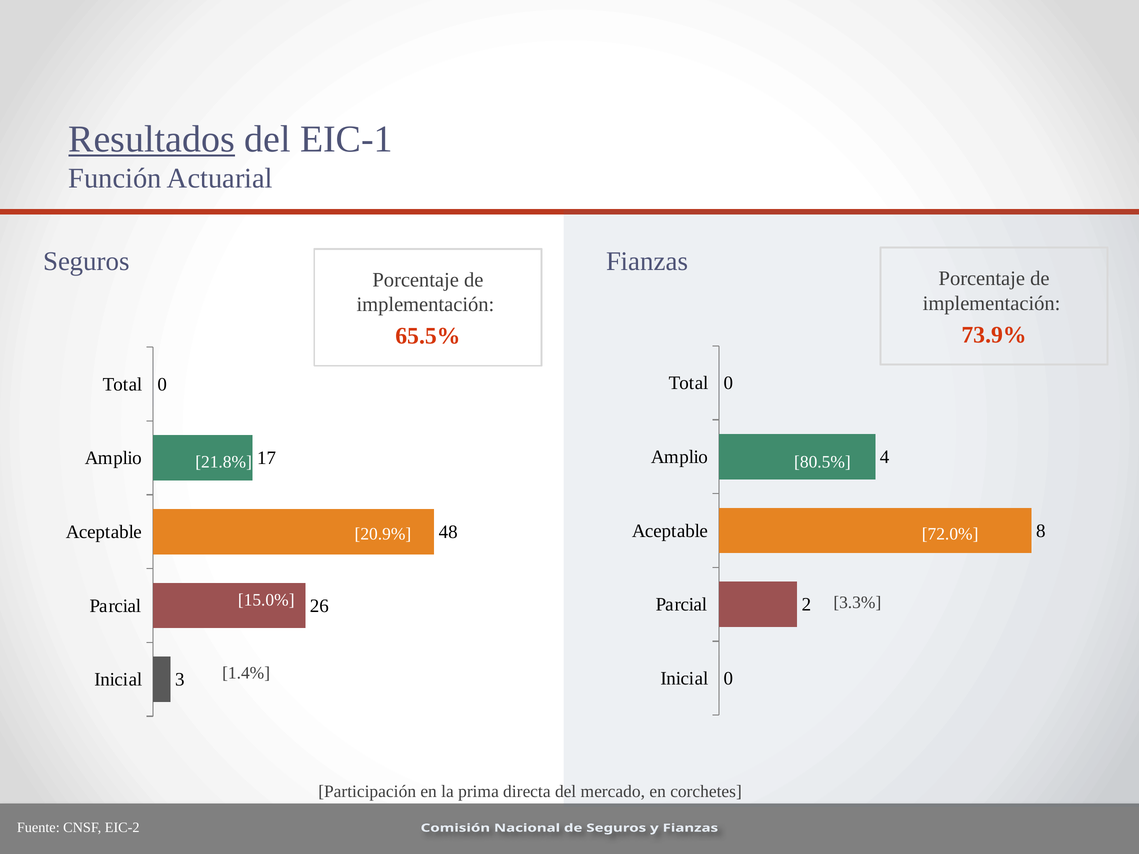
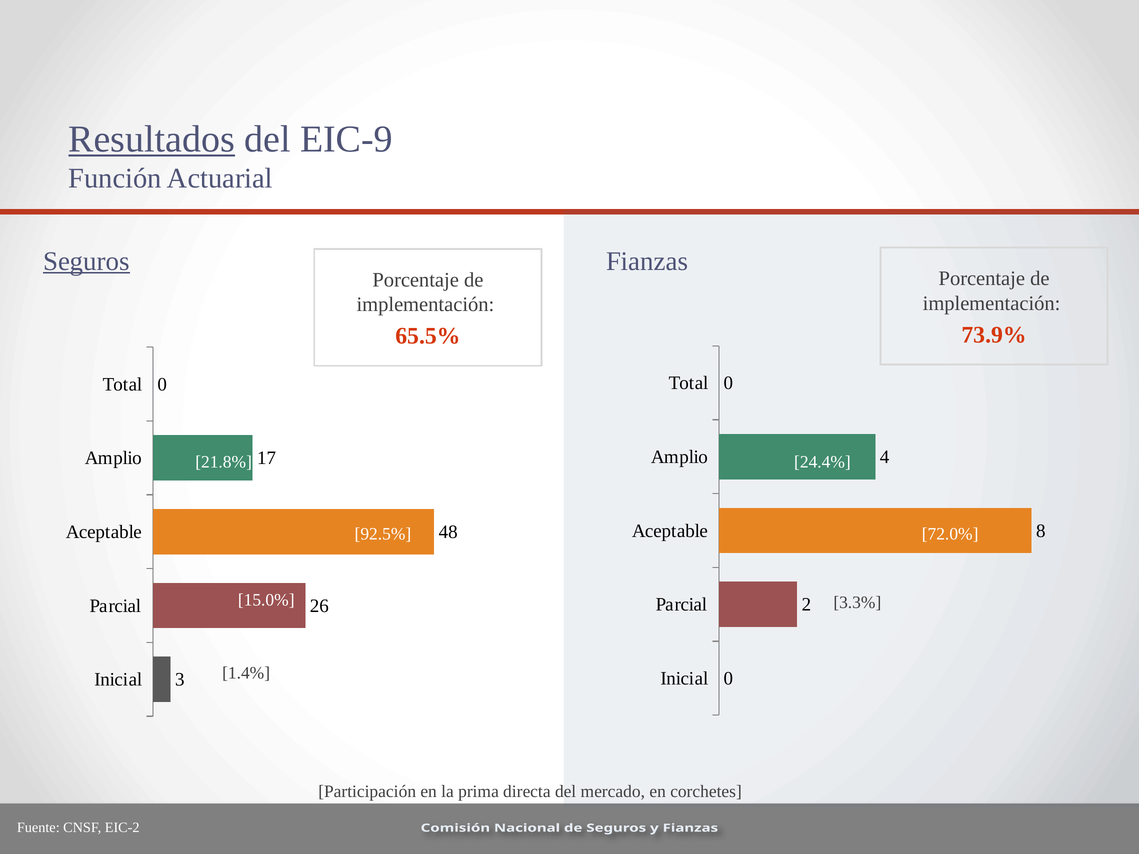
EIC-1: EIC-1 -> EIC-9 (347, 139)
Seguros underline: none -> present (86, 261)
80.5%: 80.5% -> 24.4% (822, 462)
20.9%: 20.9% -> 92.5% (383, 534)
